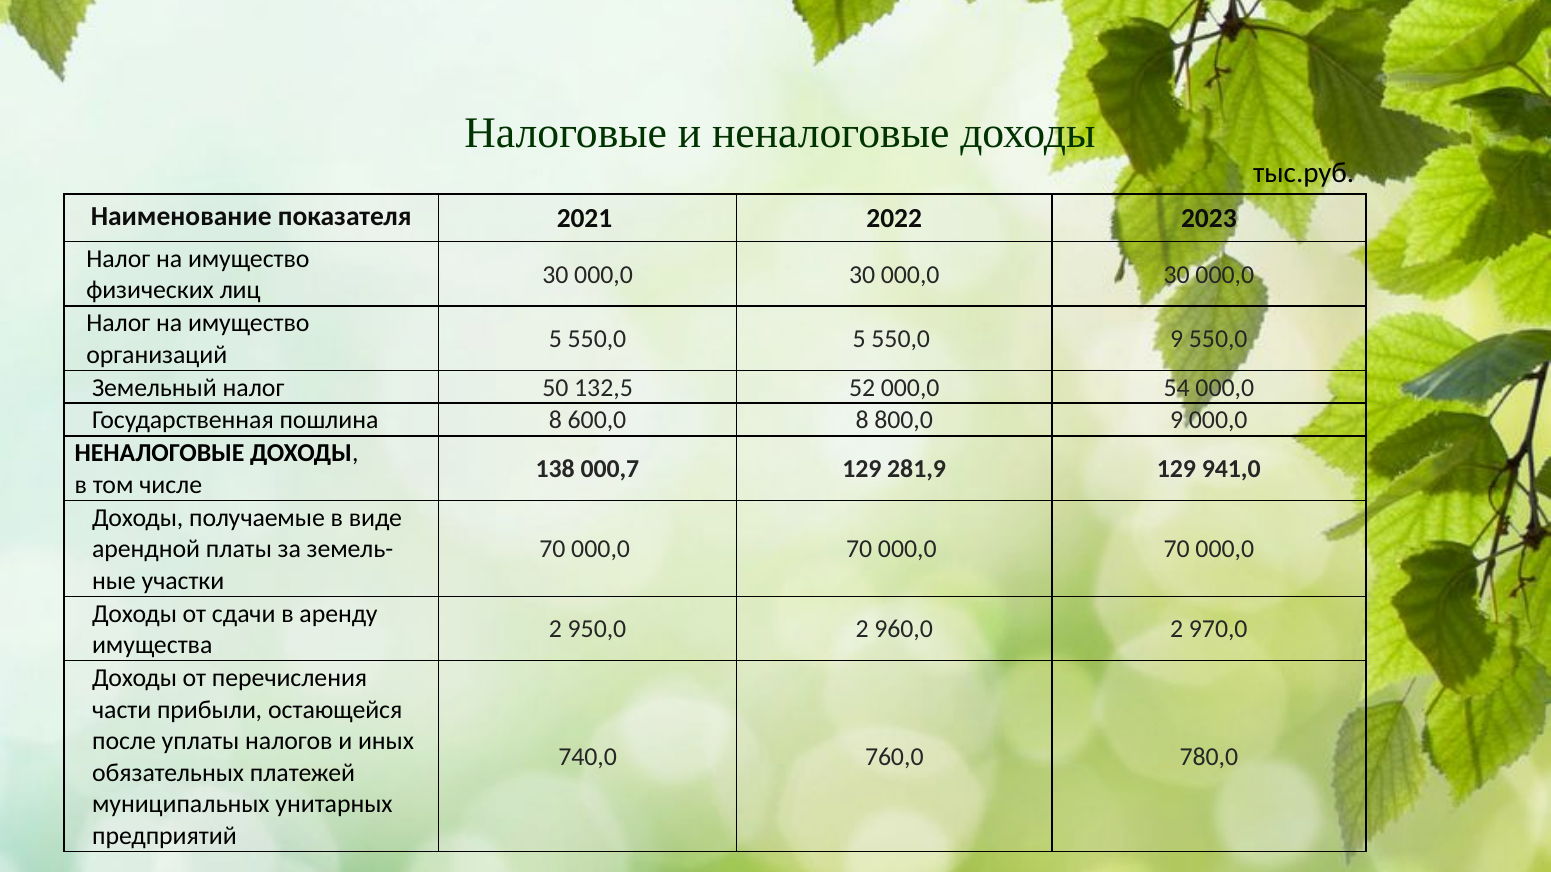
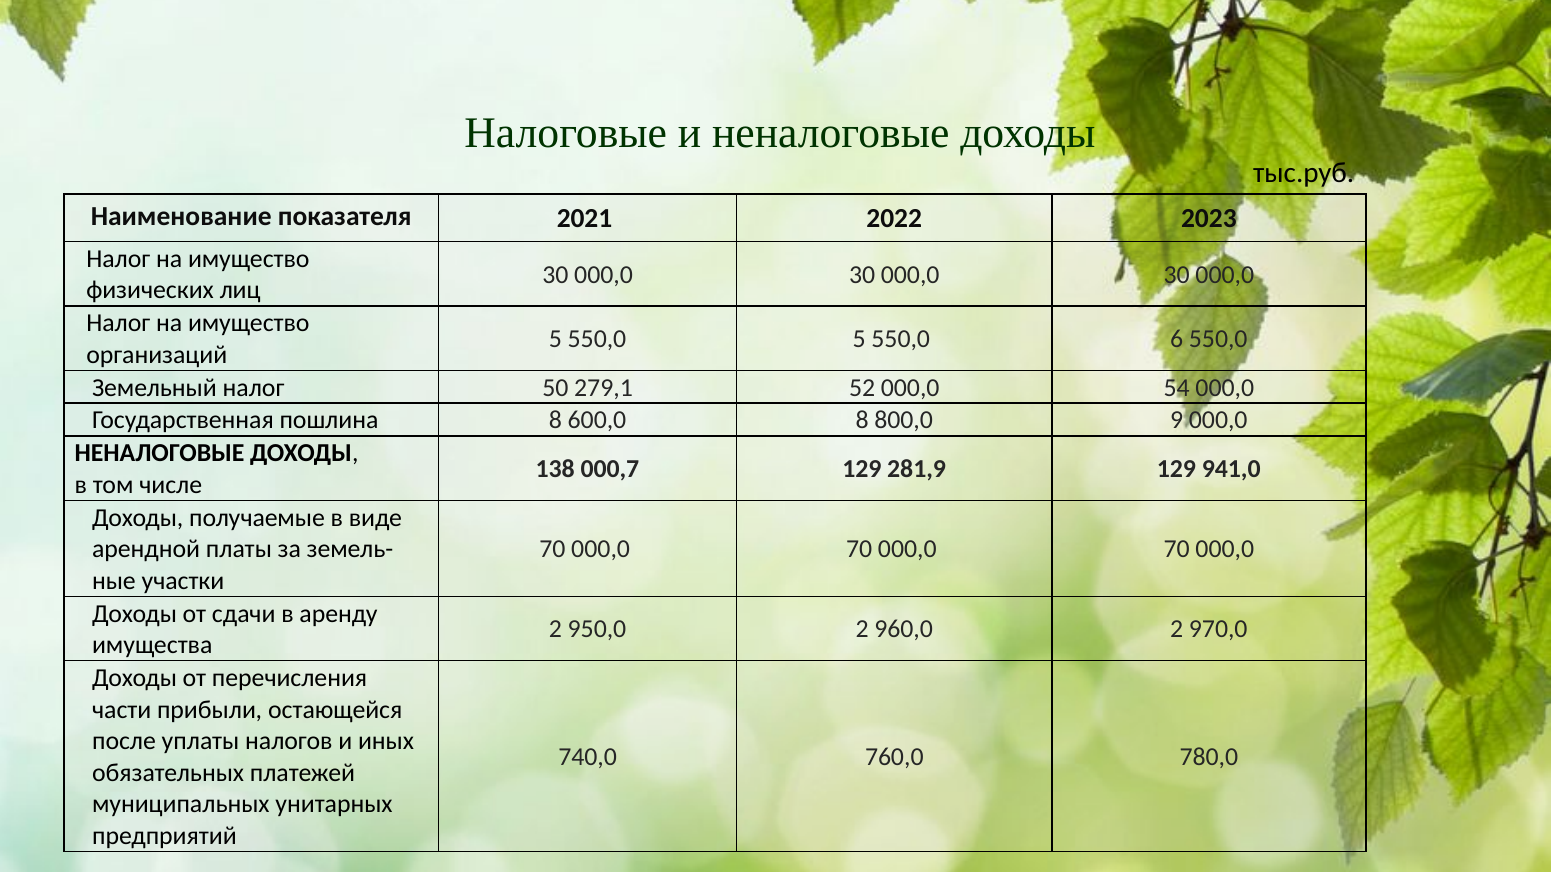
550,0 9: 9 -> 6 (1177, 339)
132,5: 132,5 -> 279,1 (603, 388)
